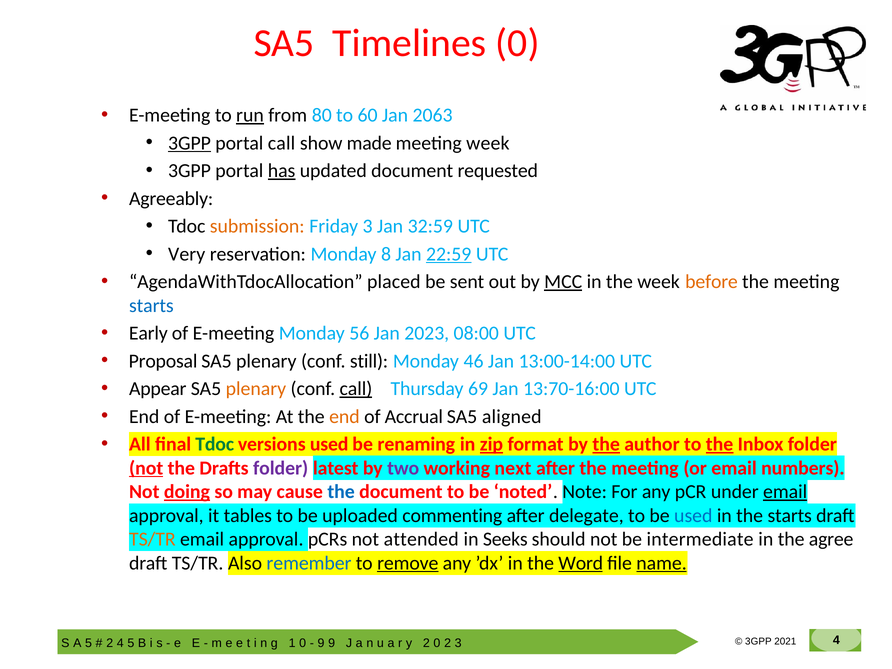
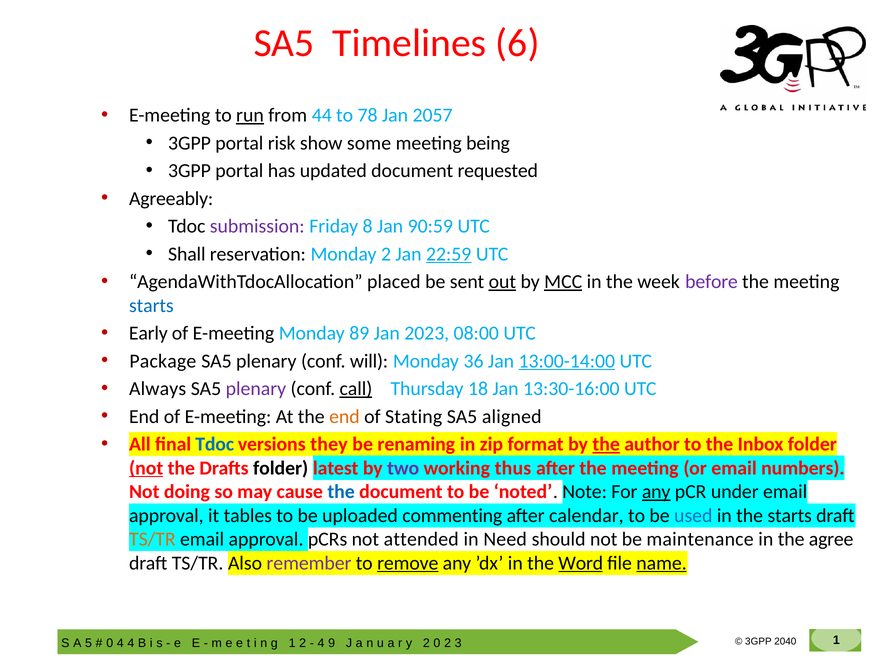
Timelines 0: 0 -> 6 (517, 43)
80: 80 -> 44 (322, 115)
60: 60 -> 78 (368, 115)
2063: 2063 -> 2057 (433, 115)
3GPP underline: present -> none (190, 143)
portal call: call -> risk (282, 143)
made: made -> some (369, 143)
meeting week: week -> being (488, 143)
has underline: present -> none (282, 171)
submission colour: orange -> purple (257, 226)
Friday 3: 3 -> 8 (368, 226)
32:59: 32:59 -> 90:59 (430, 226)
Very: Very -> Shall (187, 254)
Monday 8: 8 -> 2 (386, 254)
out underline: none -> present (502, 282)
before colour: orange -> purple (712, 282)
56: 56 -> 89 (359, 333)
Proposal: Proposal -> Package (163, 361)
still: still -> will (369, 361)
46: 46 -> 36 (474, 361)
13:00-14:00 underline: none -> present (567, 361)
Appear: Appear -> Always (158, 389)
plenary colour: orange -> purple (256, 389)
69: 69 -> 18 (478, 389)
13:70-16:00: 13:70-16:00 -> 13:30-16:00 (571, 389)
Accrual: Accrual -> Stating (414, 416)
Tdoc colour: green -> blue (215, 444)
versions used: used -> they (329, 444)
zip underline: present -> none (491, 444)
the underline: present -> none (720, 444)
folder colour: purple -> black (281, 468)
next: next -> thus (513, 468)
doing underline: present -> none (187, 492)
any underline: none -> present (656, 492)
email underline: present -> none (785, 492)
delegate: delegate -> calendar (586, 516)
Seeks: Seeks -> Need (505, 539)
intermediate: intermediate -> maintenance (700, 539)
remember colour: blue -> purple (309, 563)
2021: 2021 -> 2040 (785, 641)
2: 2 -> 0 (110, 643)
5: 5 -> 4 (131, 643)
1 0: 0 -> 2 (303, 643)
9: 9 -> 4 (321, 643)
4: 4 -> 1 (836, 640)
